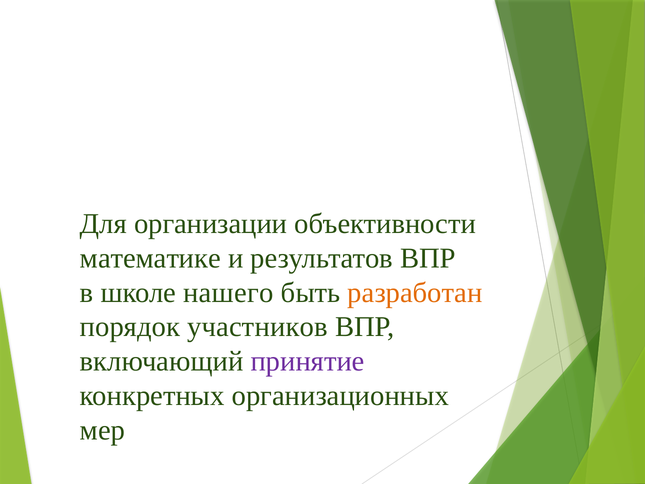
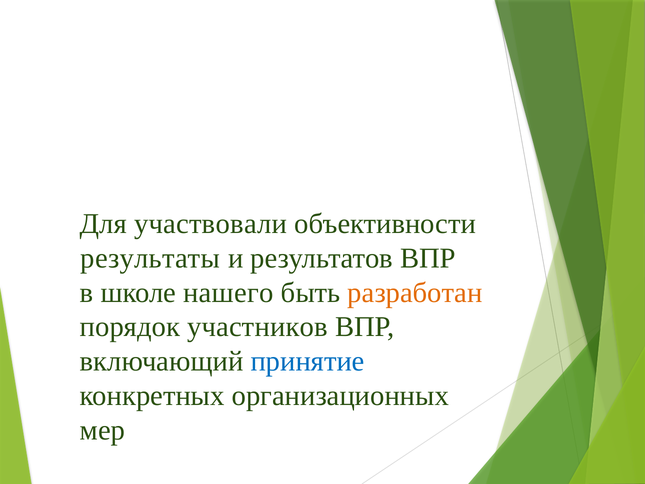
организации: организации -> участвовали (211, 224)
математике: математике -> результаты (150, 258)
принятие colour: purple -> blue (308, 361)
